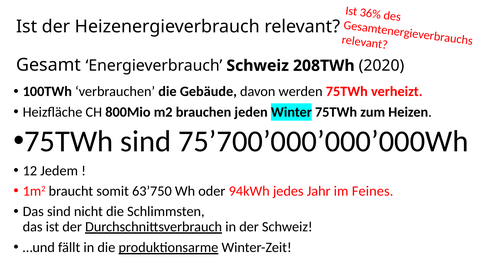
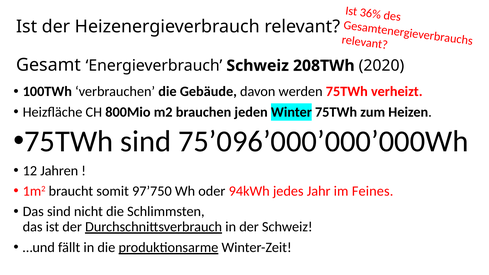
75’700’000’000’000Wh: 75’700’000’000’000Wh -> 75’096’000’000’000Wh (323, 141)
Jedem: Jedem -> Jahren (59, 171)
63’750: 63’750 -> 97’750 (152, 191)
